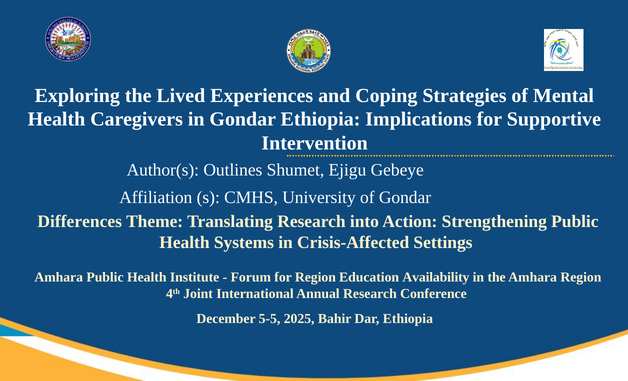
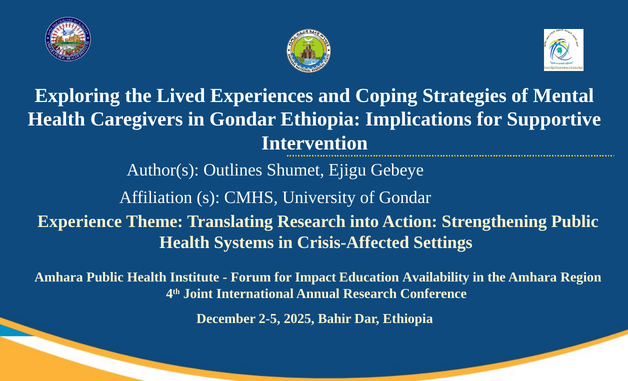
Differences: Differences -> Experience (80, 222)
for Region: Region -> Impact (316, 278)
5-5: 5-5 -> 2-5 (270, 319)
